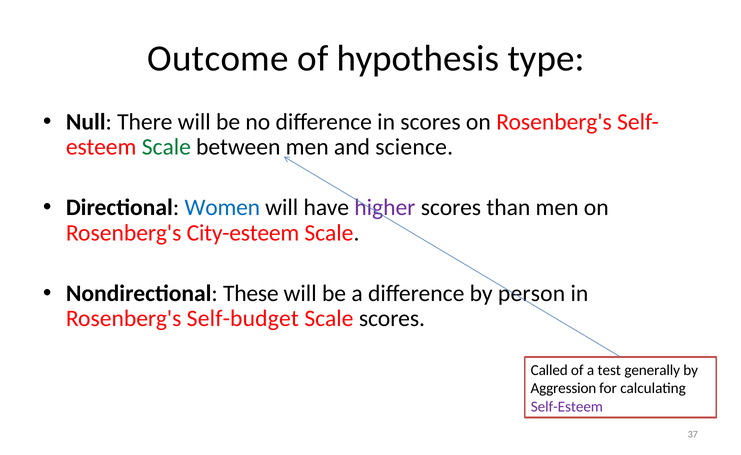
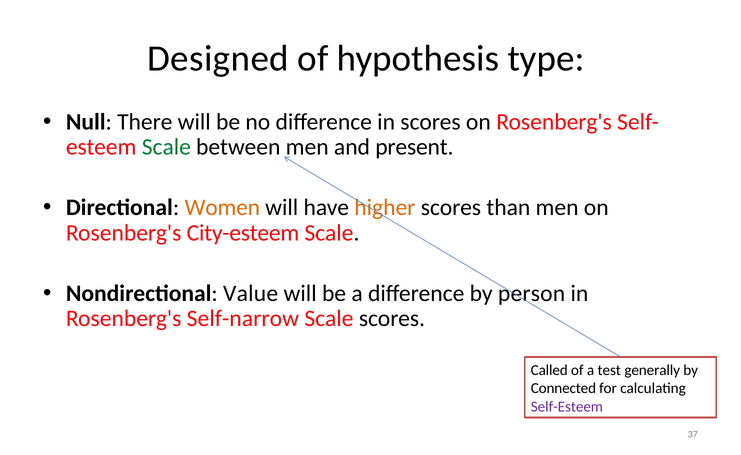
Outcome: Outcome -> Designed (218, 59)
science: science -> present (414, 147)
Women colour: blue -> orange (222, 208)
higher colour: purple -> orange (385, 208)
These: These -> Value (251, 293)
Self-budget: Self-budget -> Self-narrow (243, 319)
Aggression: Aggression -> Connected (563, 389)
